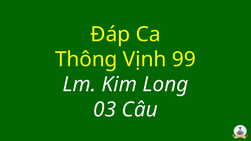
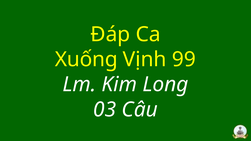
Thông: Thông -> Xuống (86, 60)
